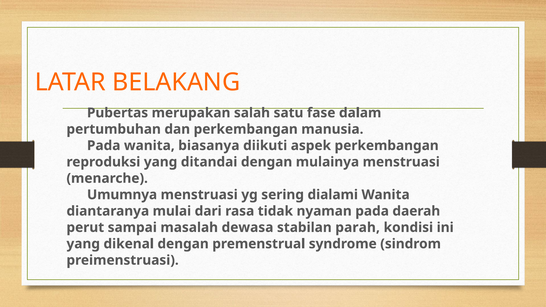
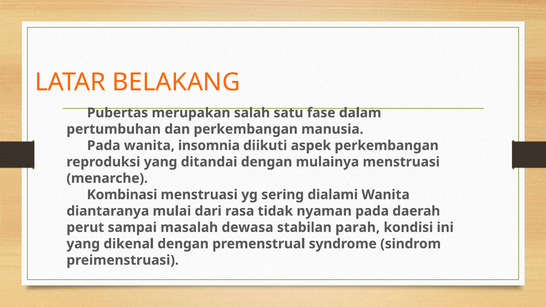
biasanya: biasanya -> insomnia (209, 146)
Umumnya: Umumnya -> Kombinasi (122, 195)
